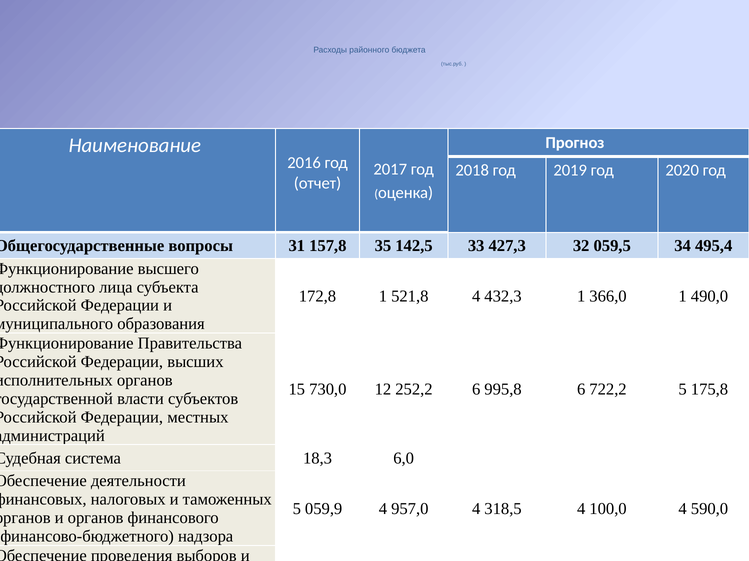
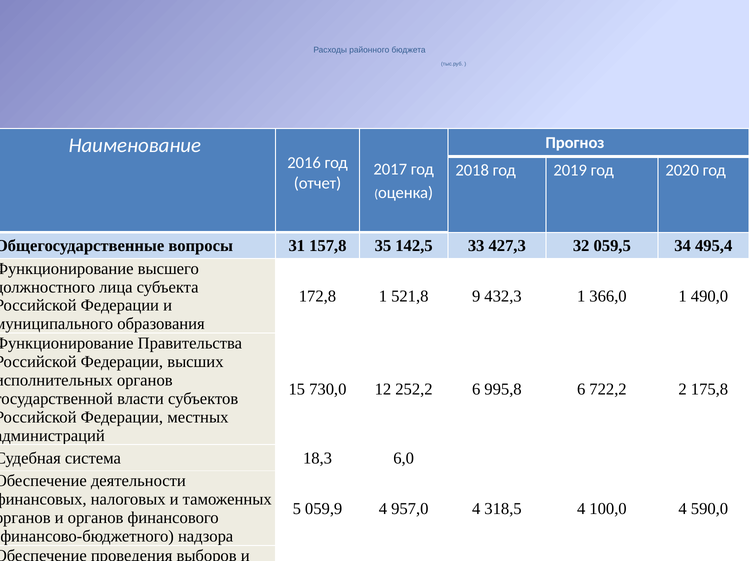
521,8 4: 4 -> 9 (476, 297)
722,2 5: 5 -> 2 (683, 390)
